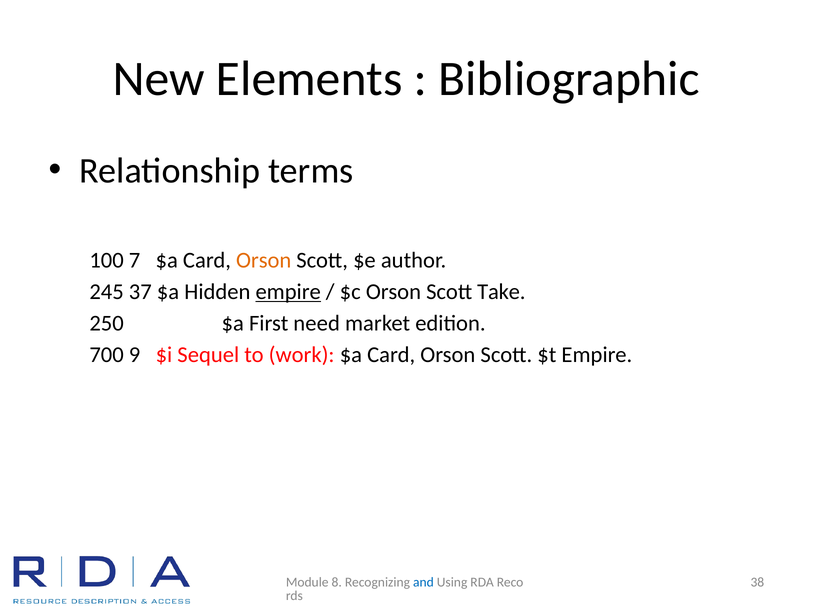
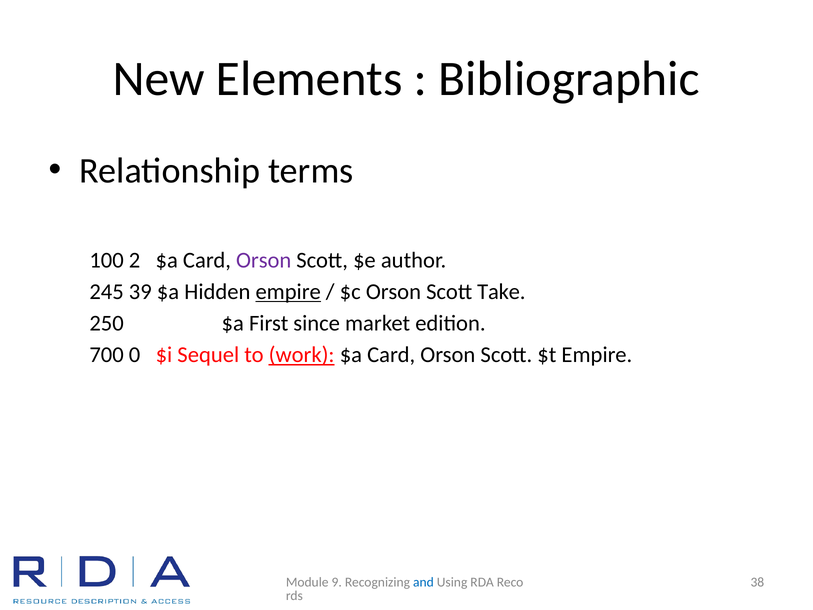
7: 7 -> 2 (135, 260)
Orson colour: orange -> purple (264, 260)
37: 37 -> 39 (140, 292)
need: need -> since (317, 323)
9: 9 -> 0 (135, 355)
work underline: none -> present (302, 355)
8: 8 -> 9 (337, 582)
